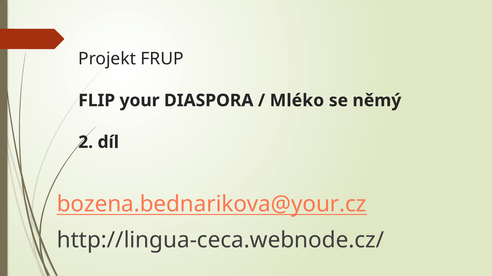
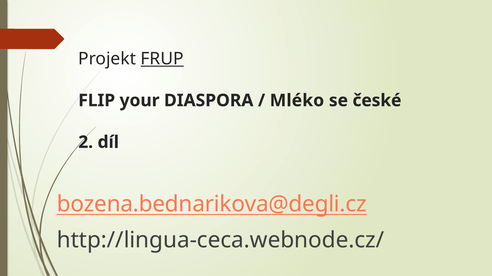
FRUP underline: none -> present (162, 59)
němý: němý -> české (377, 101)
bozena.bednarikova@your.cz: bozena.bednarikova@your.cz -> bozena.bednarikova@degli.cz (212, 205)
